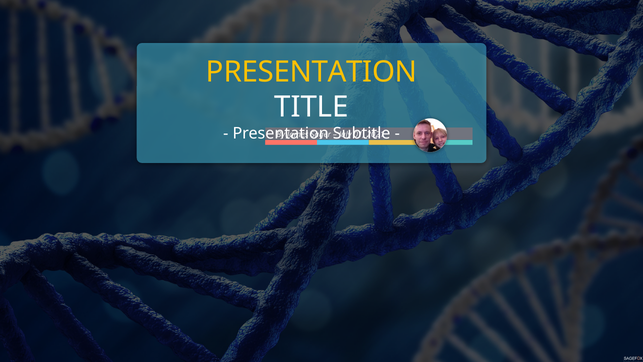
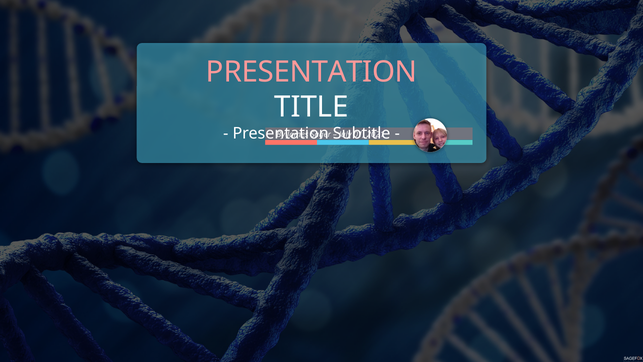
PRESENTATION colour: yellow -> pink (312, 72)
